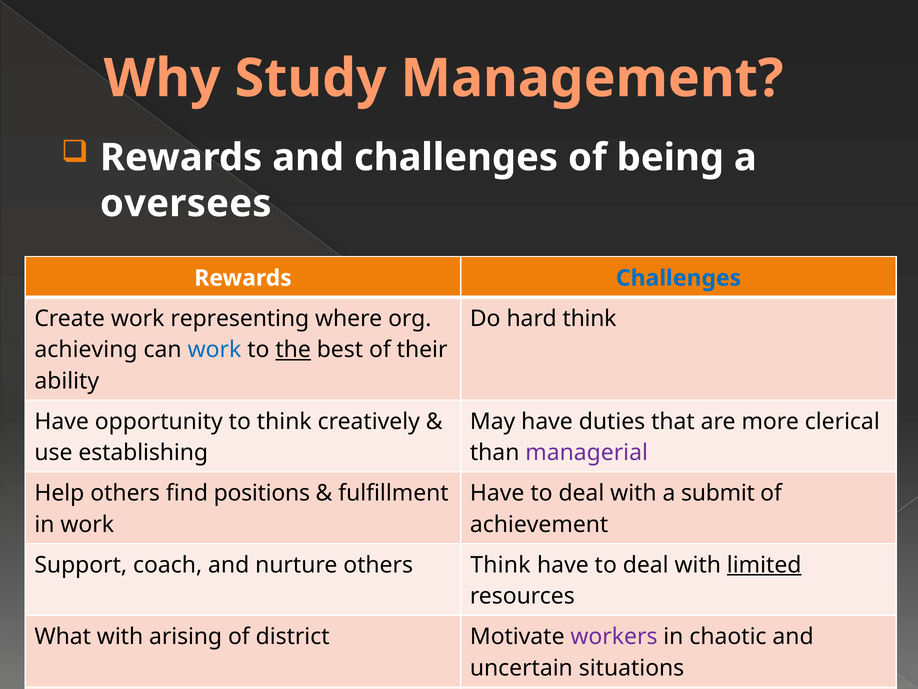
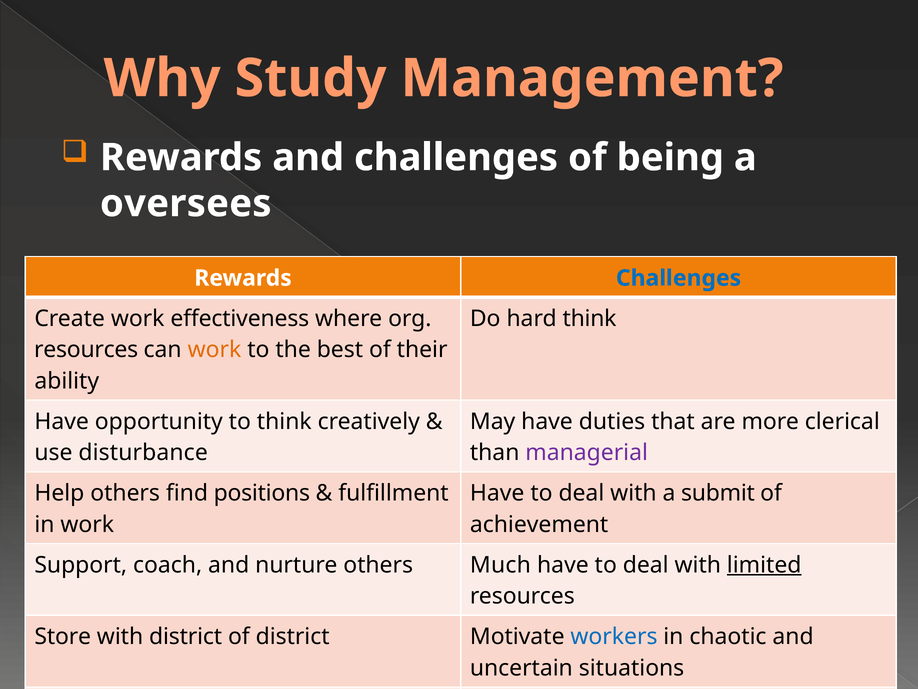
representing: representing -> effectiveness (240, 318)
achieving: achieving -> resources (86, 350)
work colour: blue -> orange (215, 350)
the underline: present -> none (293, 350)
establishing: establishing -> disturbance (143, 453)
others Think: Think -> Much (500, 565)
What: What -> Store (63, 636)
with arising: arising -> district (186, 636)
workers colour: purple -> blue (614, 636)
